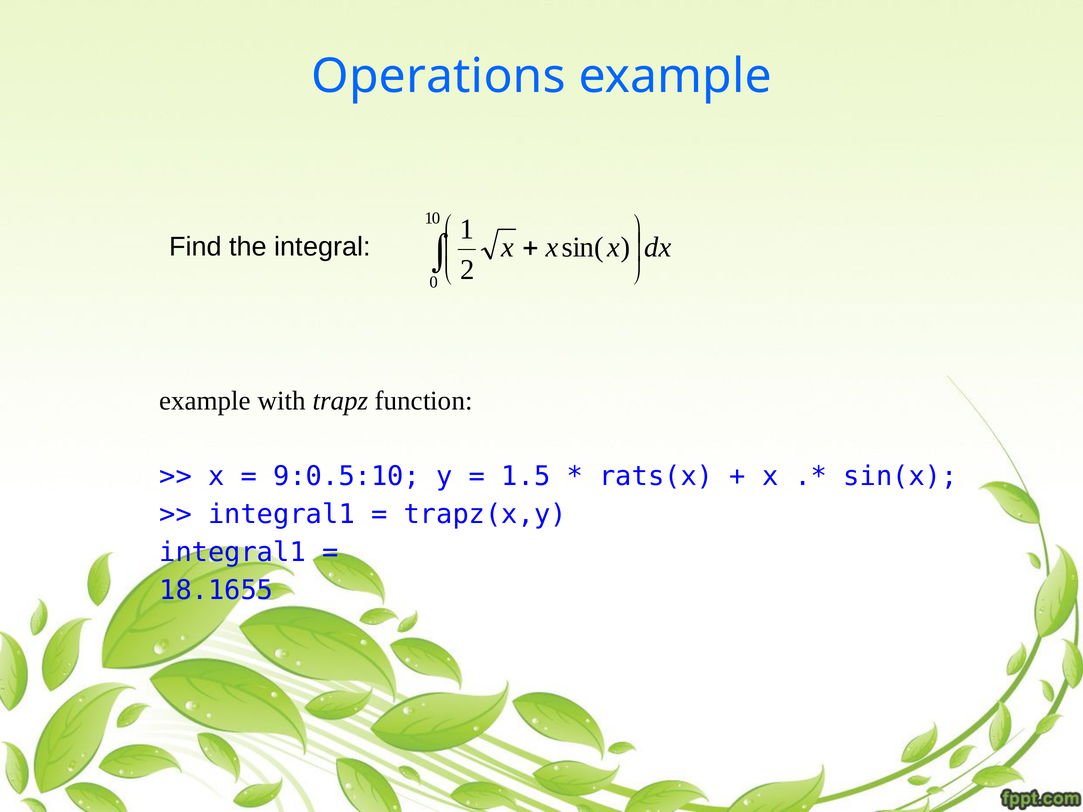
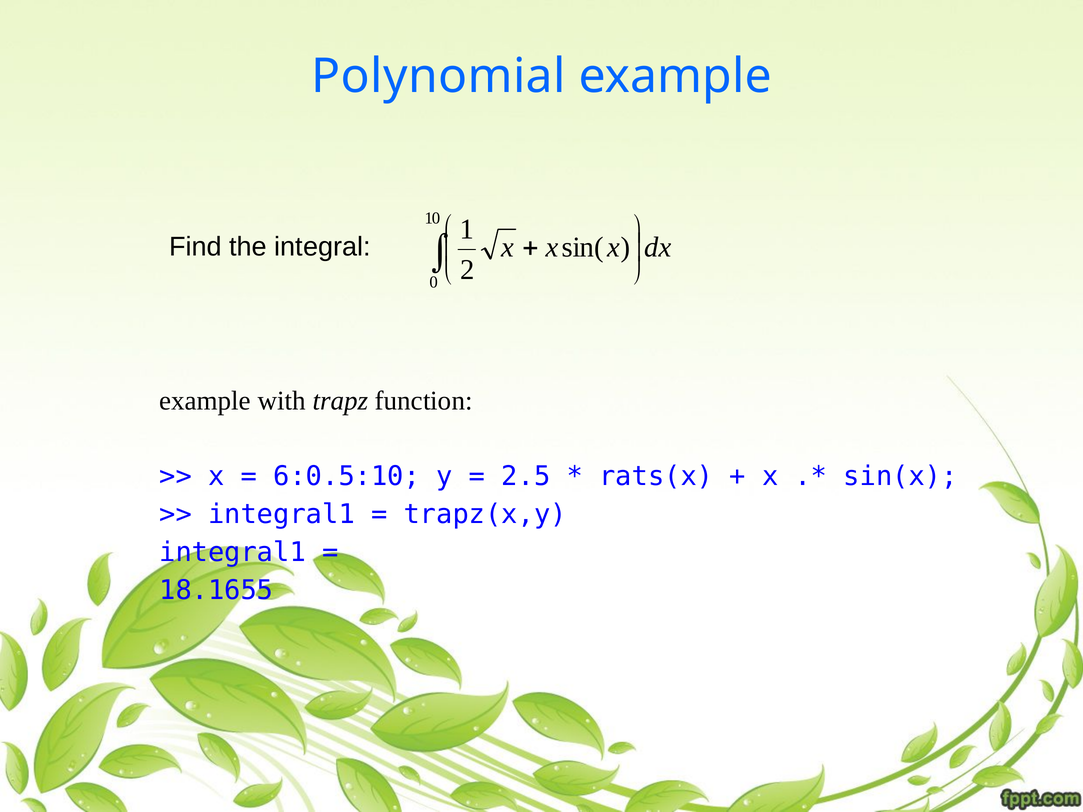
Operations: Operations -> Polynomial (438, 76)
9:0.5:10: 9:0.5:10 -> 6:0.5:10 (347, 477)
1.5: 1.5 -> 2.5 (526, 477)
